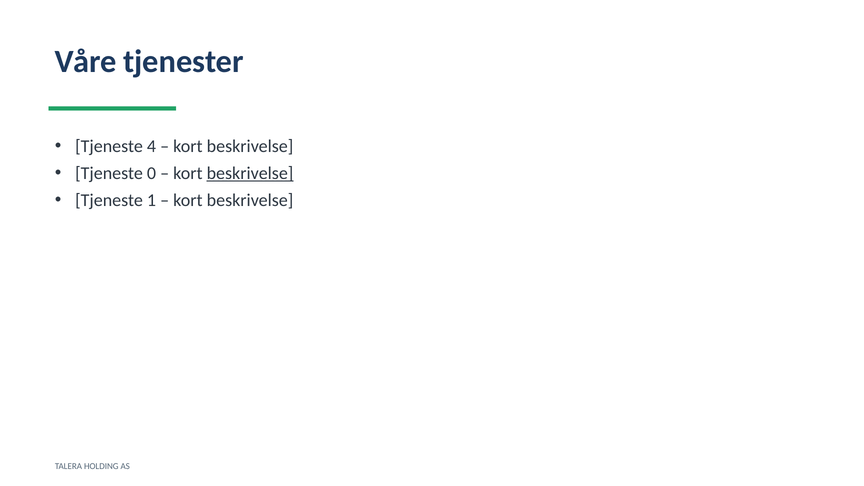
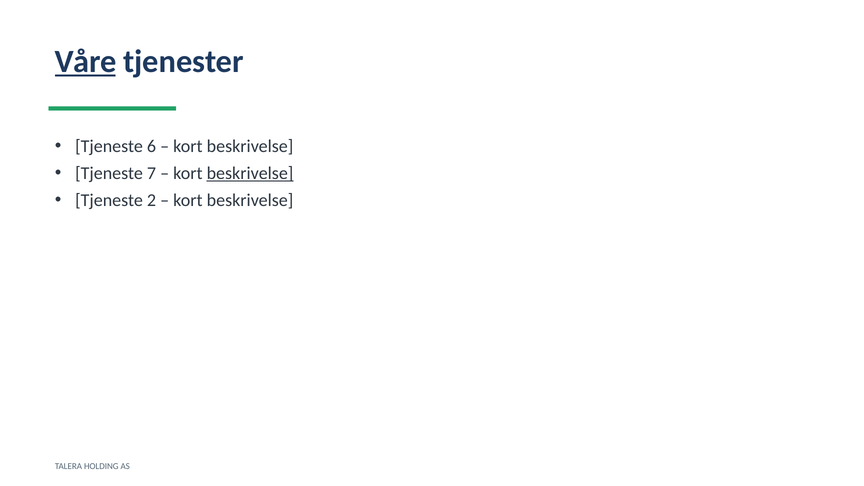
Våre underline: none -> present (86, 62)
4: 4 -> 6 (151, 146)
0: 0 -> 7 (151, 173)
1: 1 -> 2 (151, 200)
